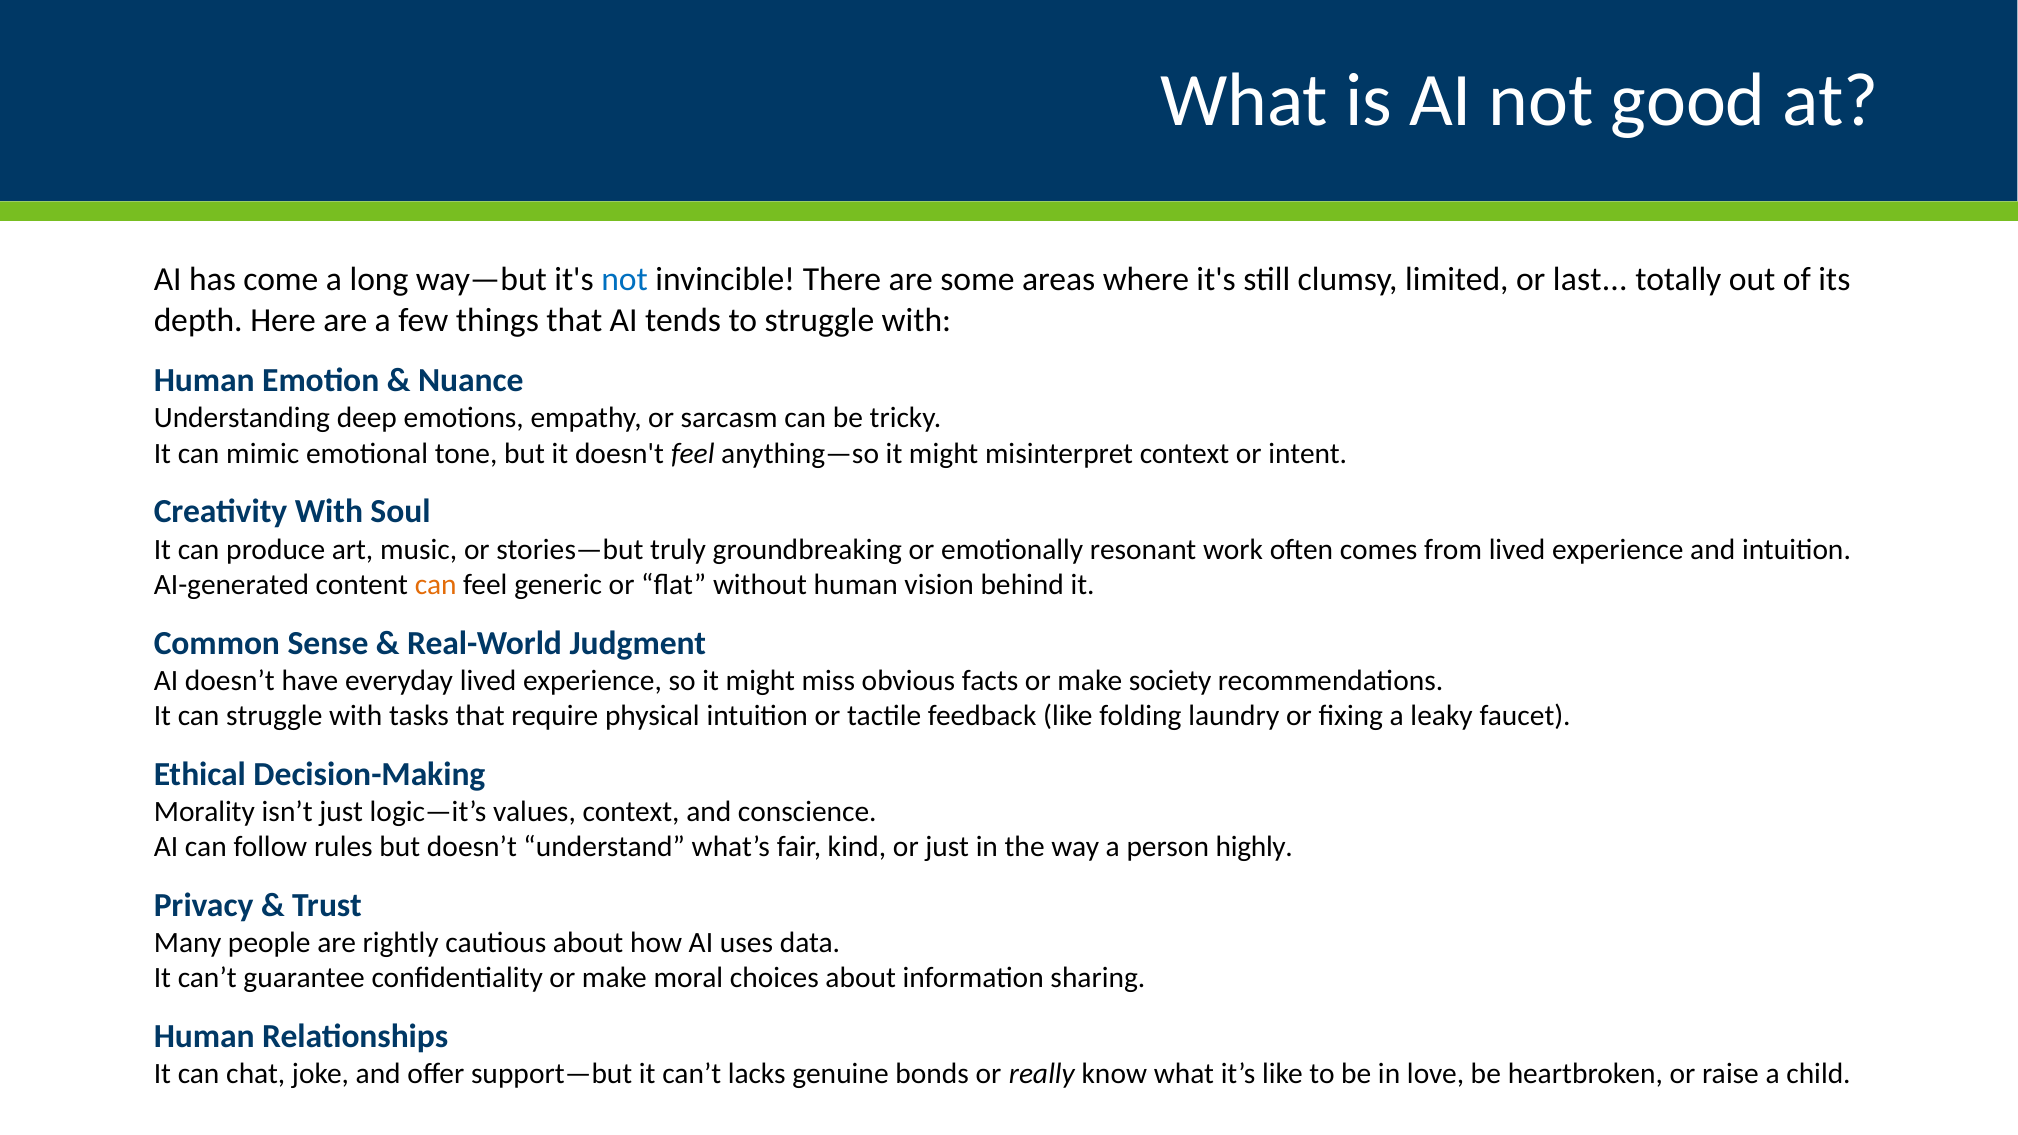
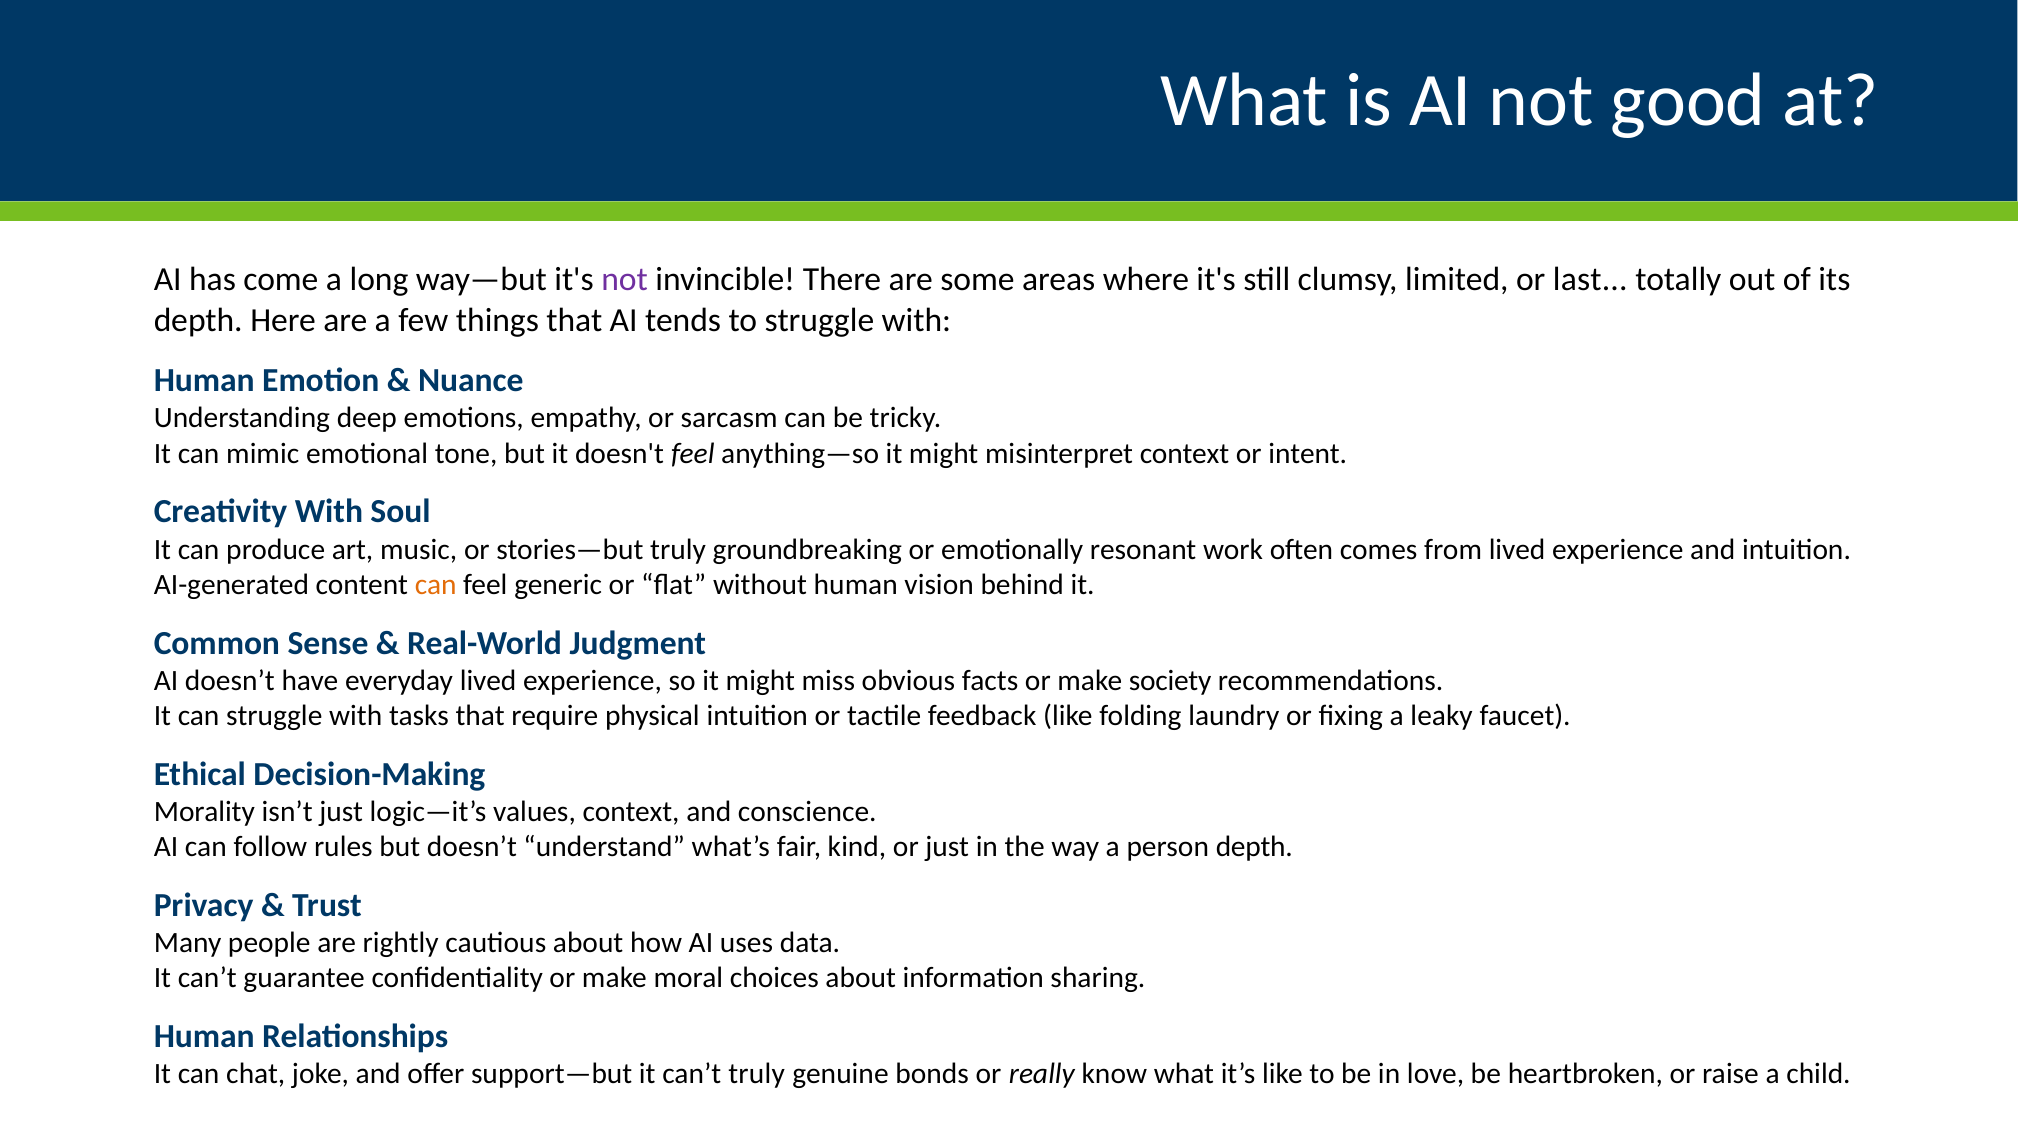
not colour: blue -> purple (625, 280)
person highly: highly -> depth (1254, 847)
can’t lacks: lacks -> truly (757, 1074)
